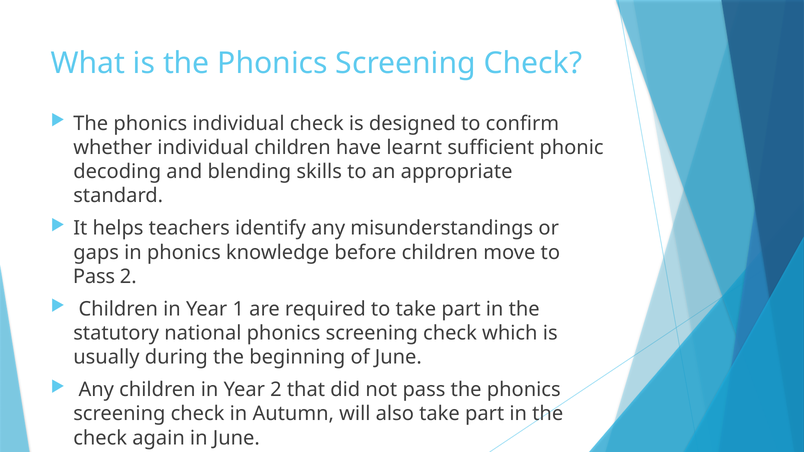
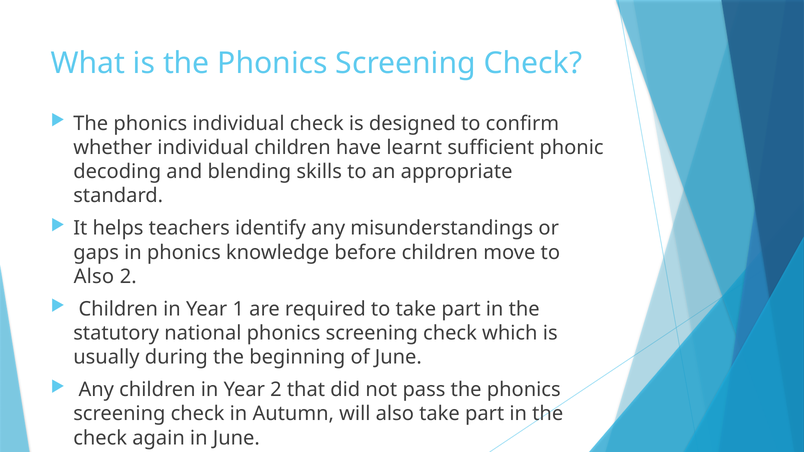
Pass: Pass -> Also (94, 277)
